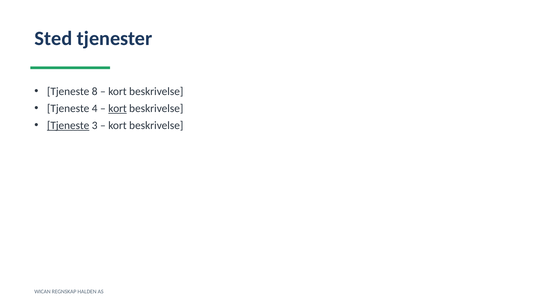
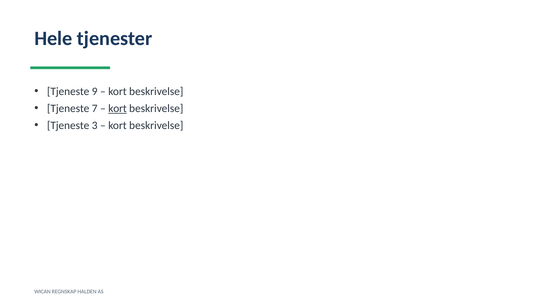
Sted: Sted -> Hele (53, 39)
8: 8 -> 9 (95, 91)
4: 4 -> 7 (95, 108)
Tjeneste underline: present -> none (68, 125)
